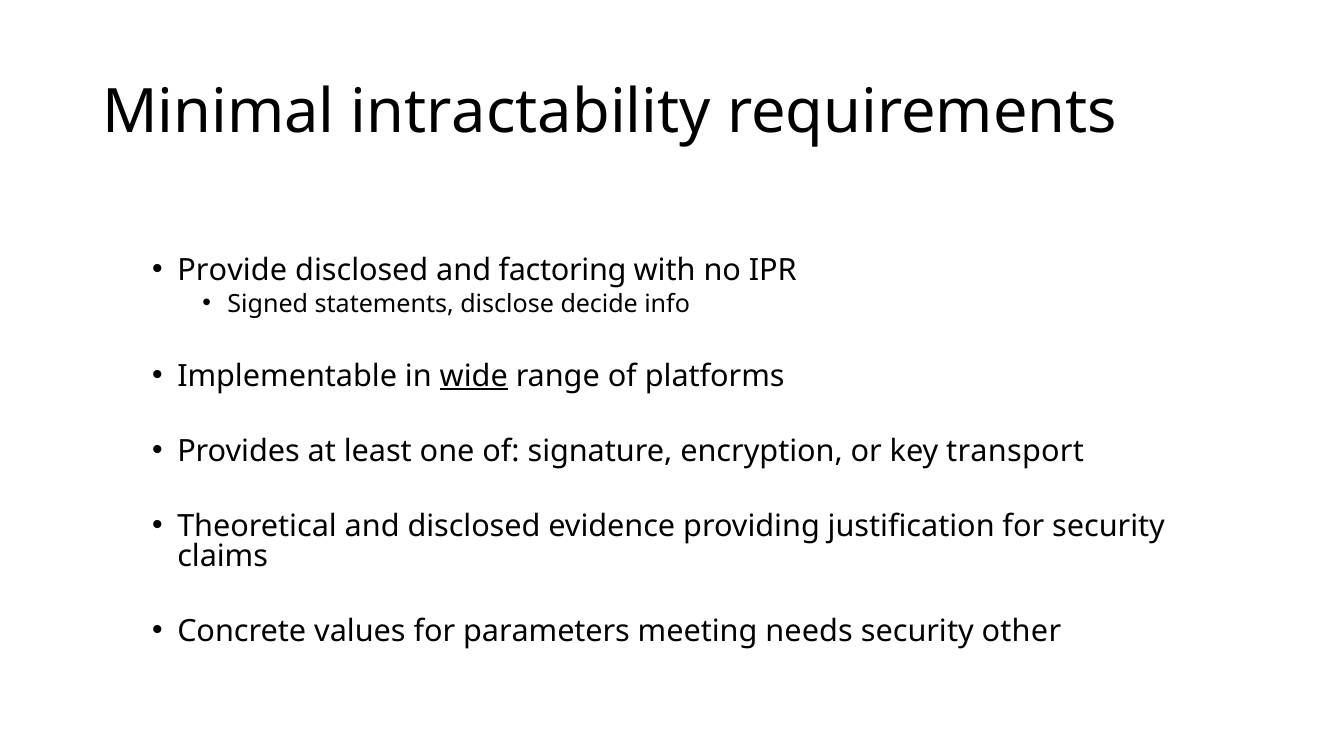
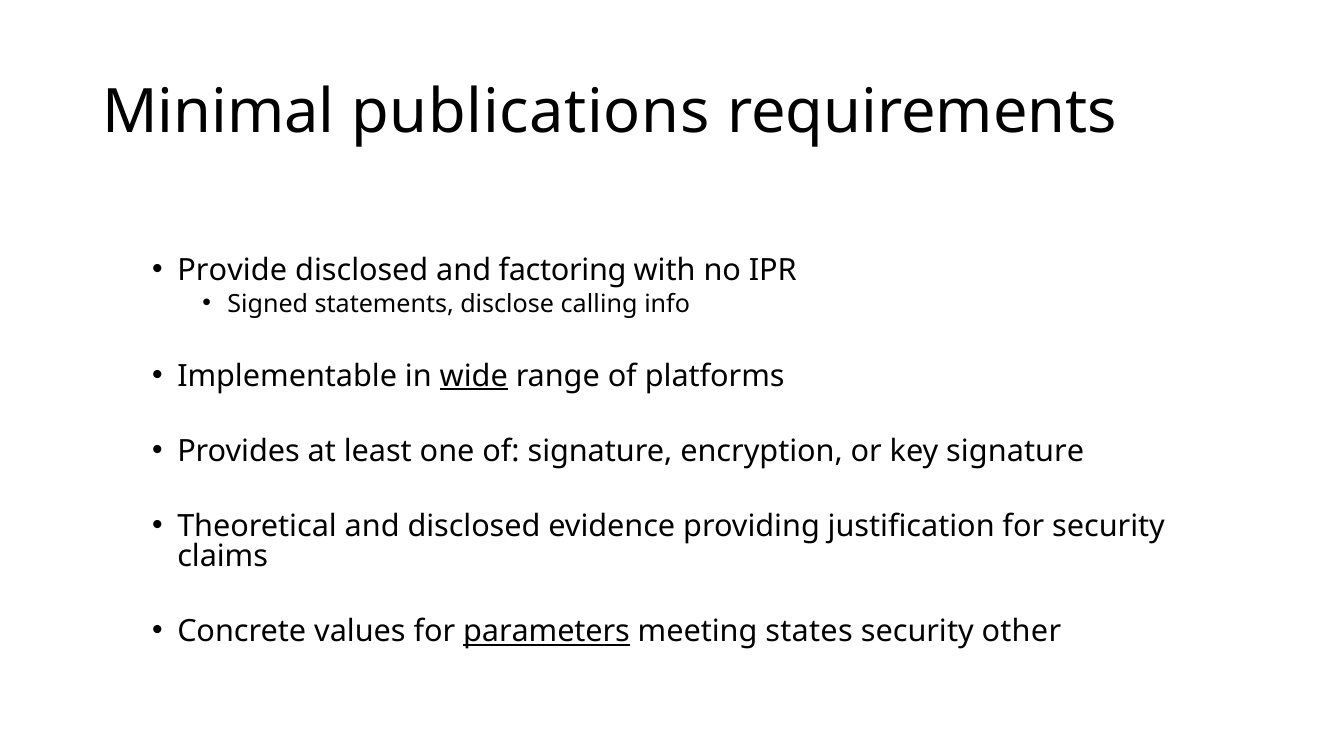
intractability: intractability -> publications (530, 112)
decide: decide -> calling (599, 304)
key transport: transport -> signature (1015, 452)
parameters underline: none -> present (547, 632)
needs: needs -> states (809, 632)
